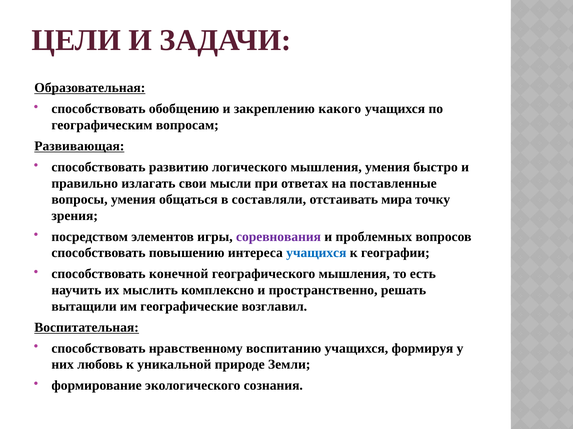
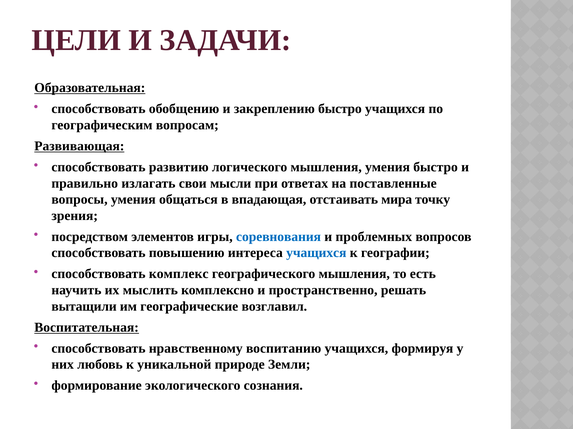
закреплению какого: какого -> быстро (340, 109)
составляли: составляли -> впадающая (269, 200)
соревнования colour: purple -> blue (279, 237)
конечной: конечной -> комплекс (179, 274)
